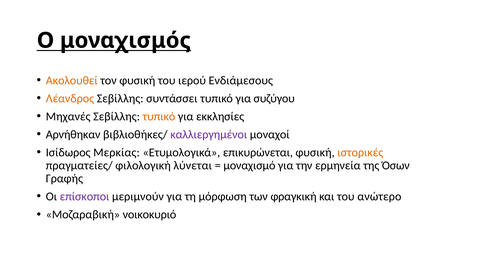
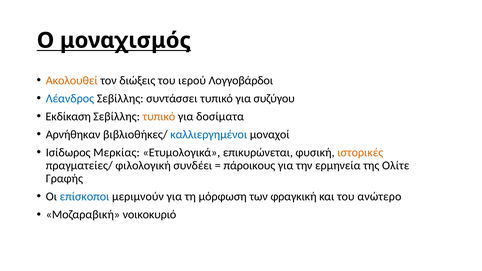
τον φυσική: φυσική -> διώξεις (137, 80)
Ενδιάμεσους: Ενδιάμεσους -> Λογγοβάρδοι (241, 80)
Λέανδρος colour: orange -> blue (70, 98)
Μηχανές: Μηχανές -> Εκδίκαση (68, 116)
εκκλησίες: εκκλησίες -> δοσίματα (220, 116)
καλλιεργημένοι colour: purple -> blue (209, 135)
λύνεται: λύνεται -> συνδέει (193, 166)
μοναχισμό: μοναχισμό -> πάροικους (249, 166)
Όσων: Όσων -> Ολίτε (396, 166)
επίσκοποι colour: purple -> blue (85, 197)
